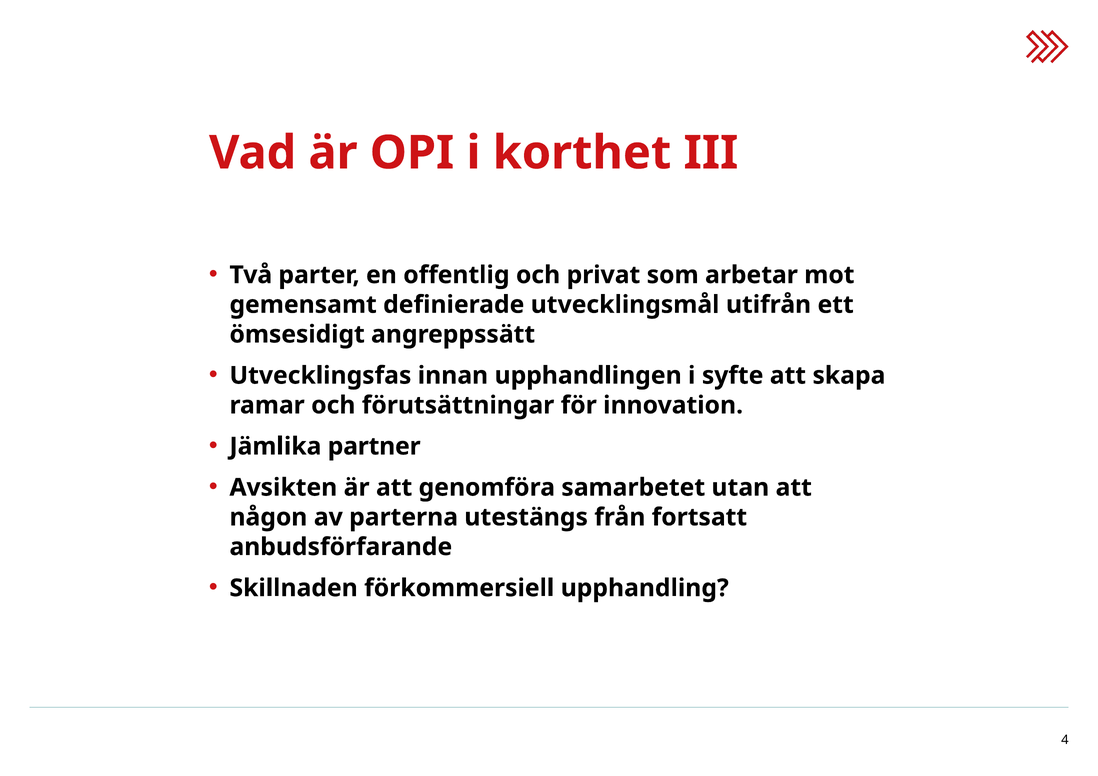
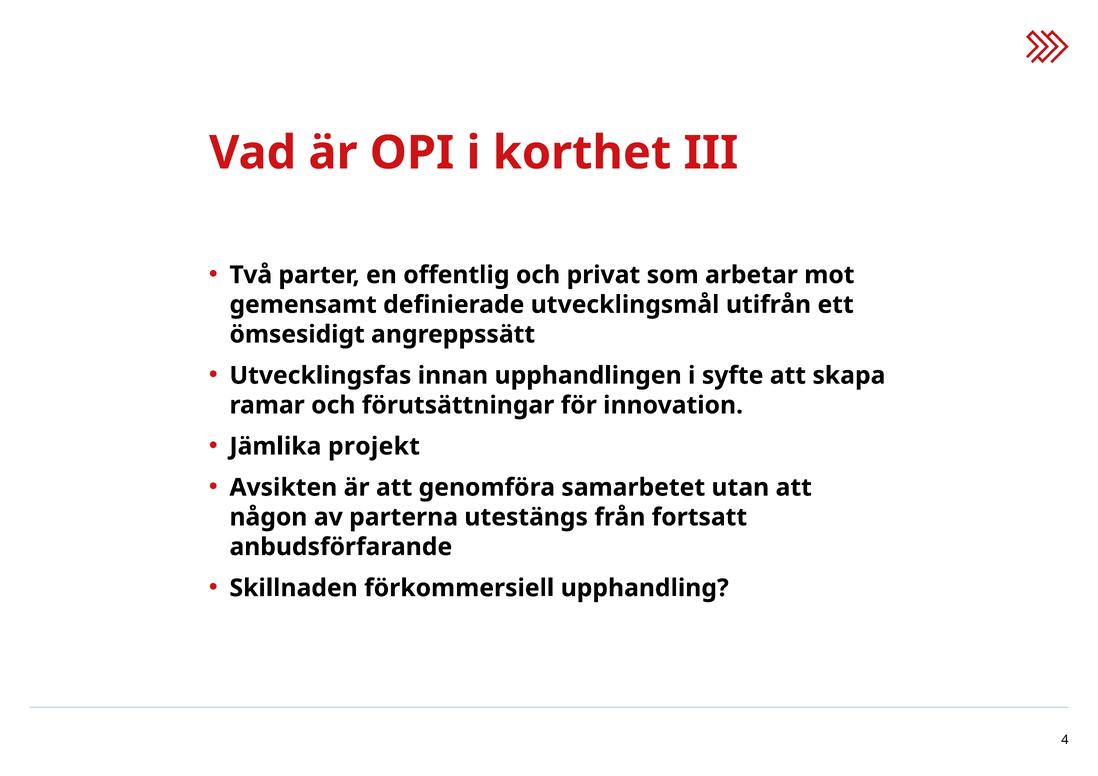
partner: partner -> projekt (374, 447)
